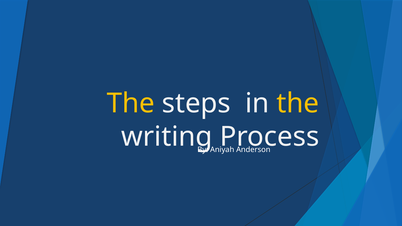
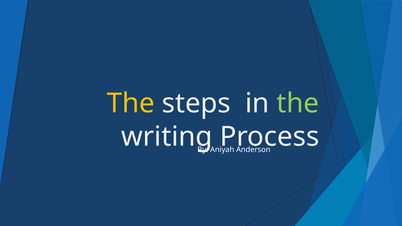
the colour: yellow -> light green (298, 104)
